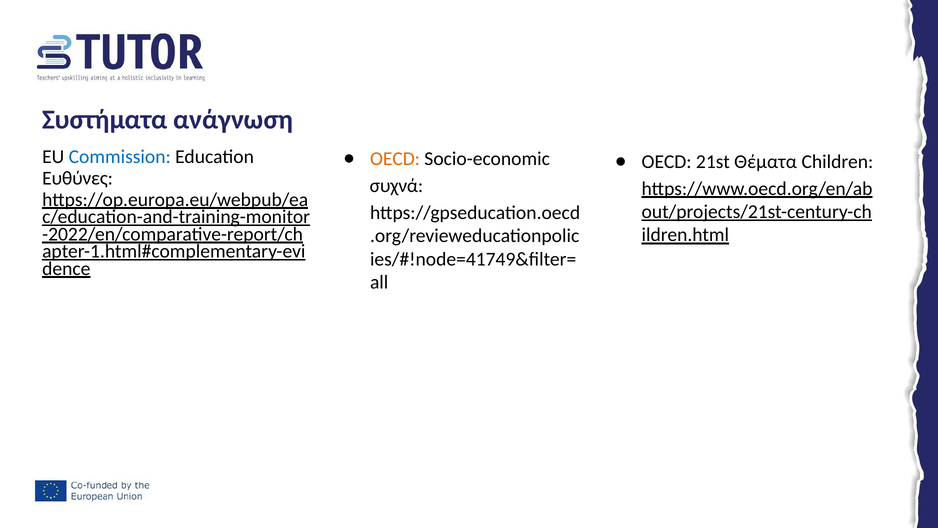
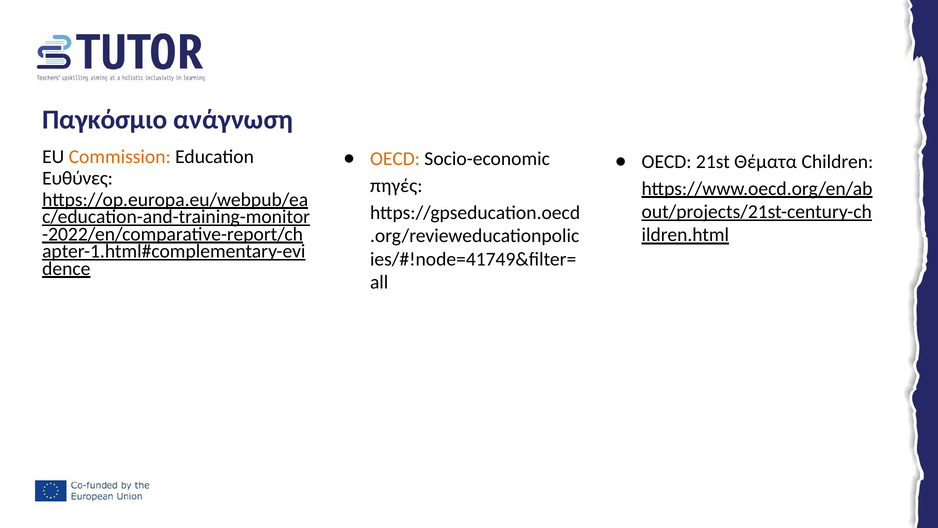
Συστήματα: Συστήματα -> Παγκόσμιο (105, 120)
Commission colour: blue -> orange (120, 157)
συχνά: συχνά -> πηγές (396, 186)
